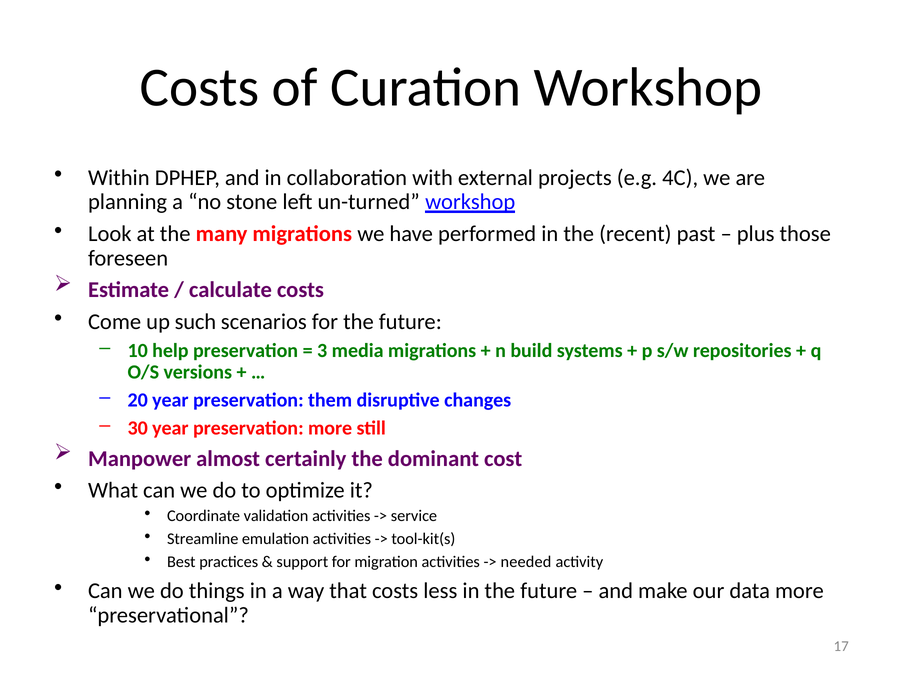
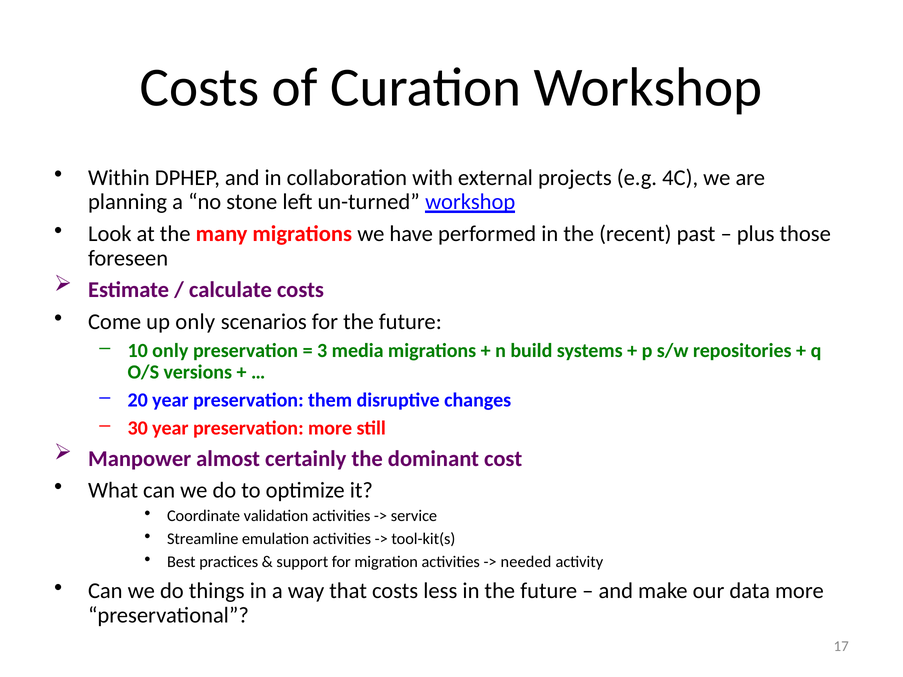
up such: such -> only (195, 322)
10 help: help -> only (170, 351)
